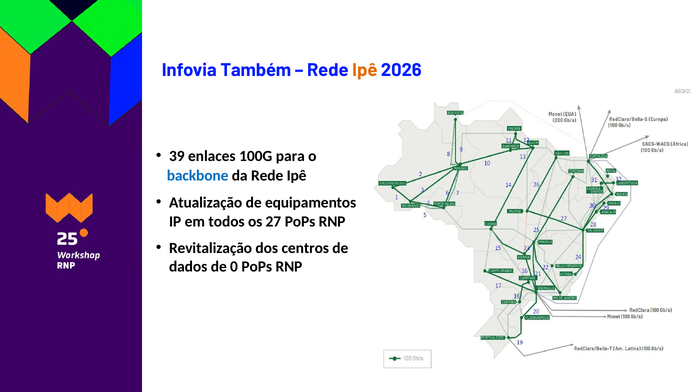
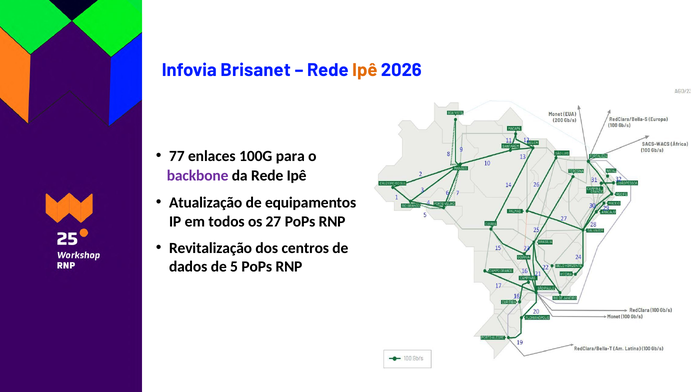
Também: Também -> Brisanet (256, 70)
39: 39 -> 77 (177, 156)
backbone colour: blue -> purple (198, 176)
0: 0 -> 5 (234, 267)
